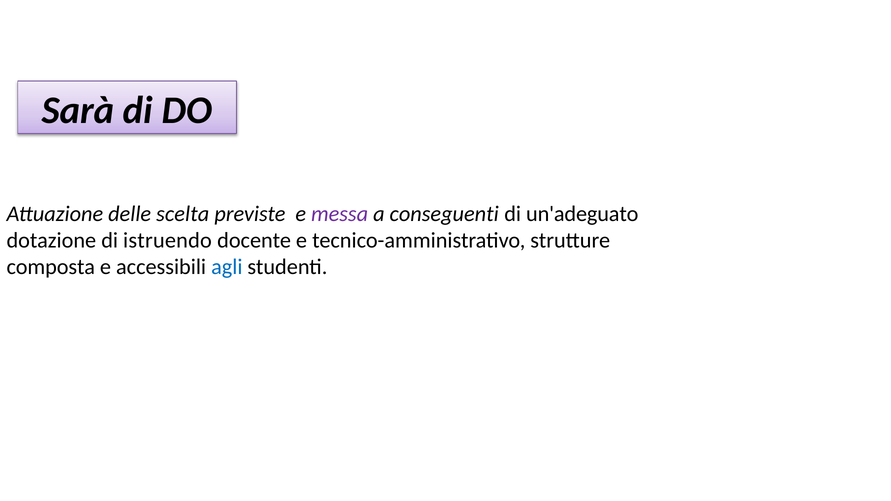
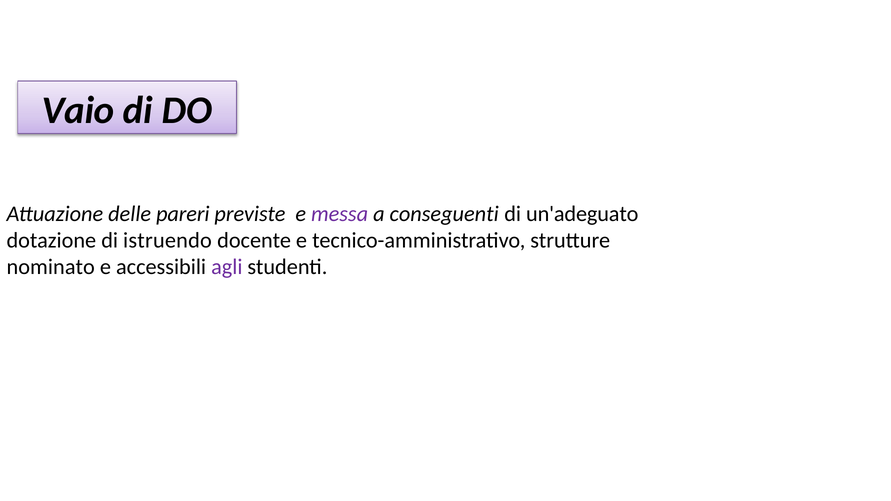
Sarà: Sarà -> Vaio (78, 110)
scelta: scelta -> pareri (183, 214)
composta: composta -> nominato (51, 267)
agli colour: blue -> purple (227, 267)
